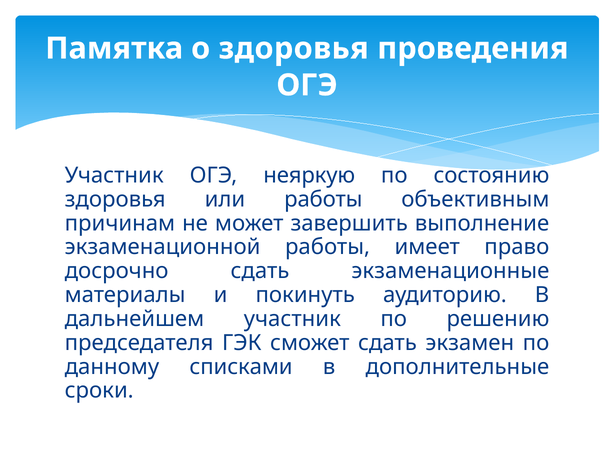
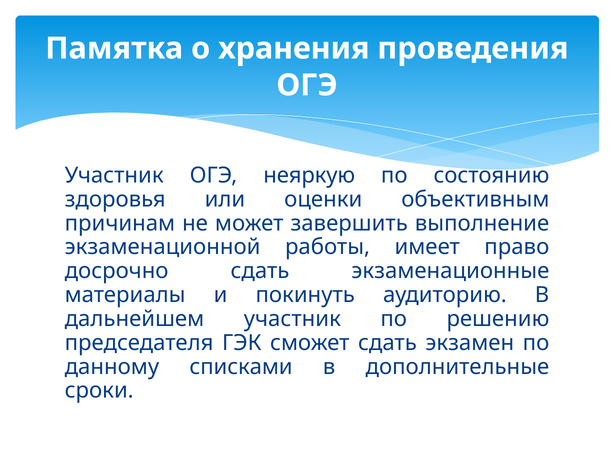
о здоровья: здоровья -> хранения (294, 48)
или работы: работы -> оценки (323, 200)
